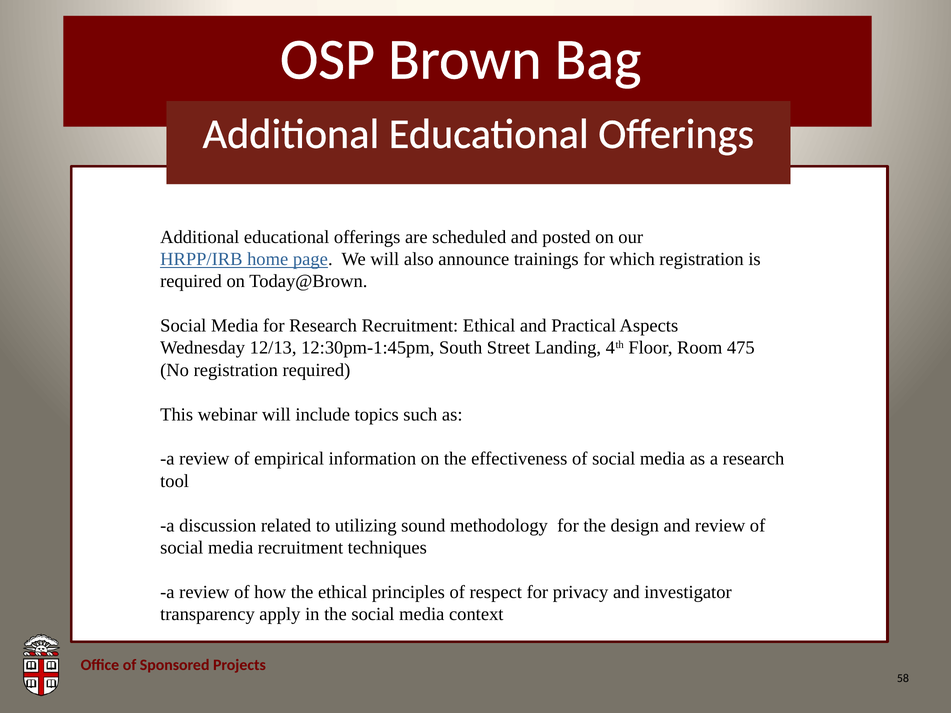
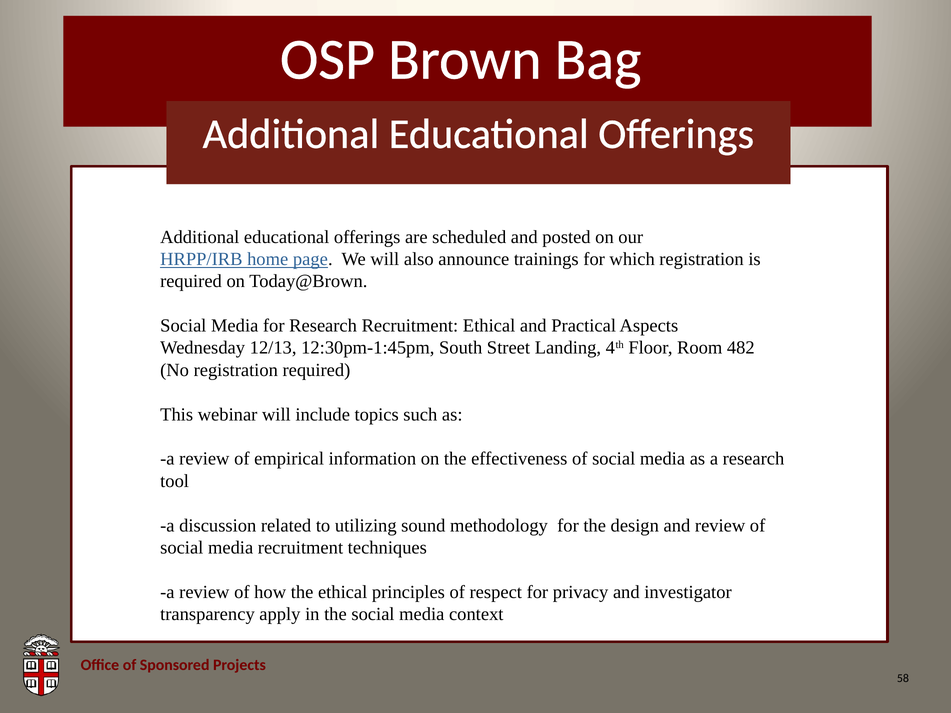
475: 475 -> 482 (741, 348)
